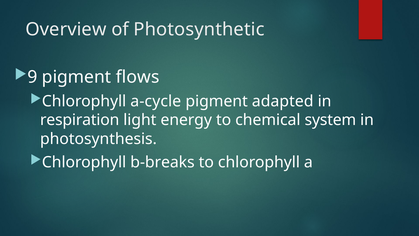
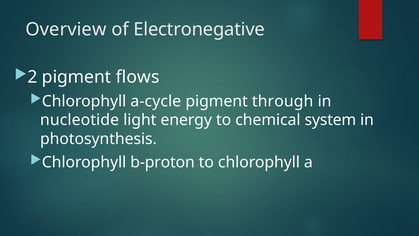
Photosynthetic: Photosynthetic -> Electronegative (199, 29)
9: 9 -> 2 (32, 77)
adapted: adapted -> through (283, 101)
respiration: respiration -> nucleotide (80, 120)
b-breaks: b-breaks -> b-proton (163, 162)
